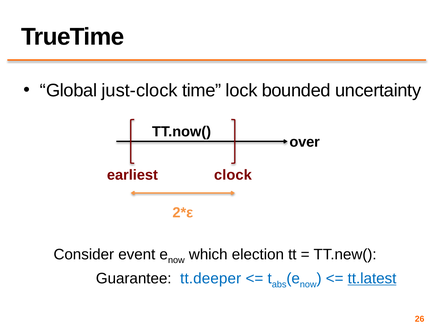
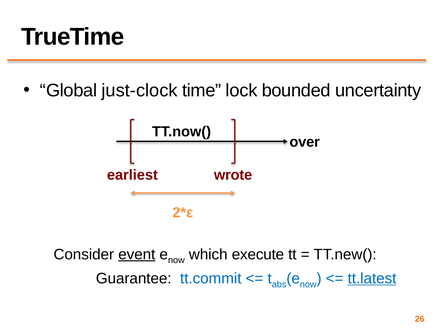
clock: clock -> wrote (233, 175)
event underline: none -> present (137, 254)
election: election -> execute (258, 254)
tt.deeper: tt.deeper -> tt.commit (211, 278)
